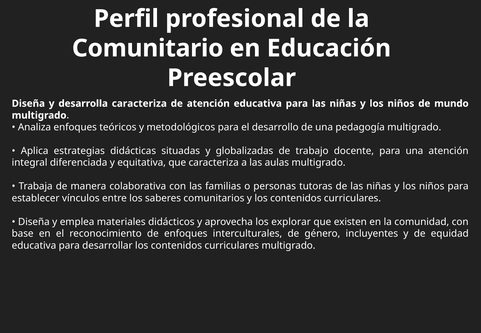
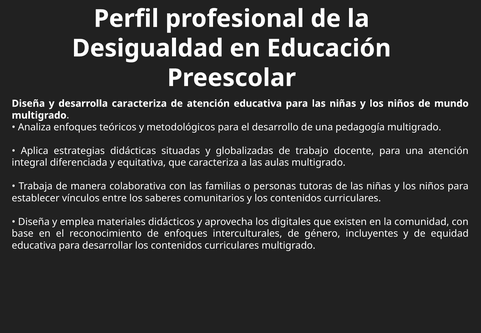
Comunitario: Comunitario -> Desigualdad (148, 48)
explorar: explorar -> digitales (291, 222)
